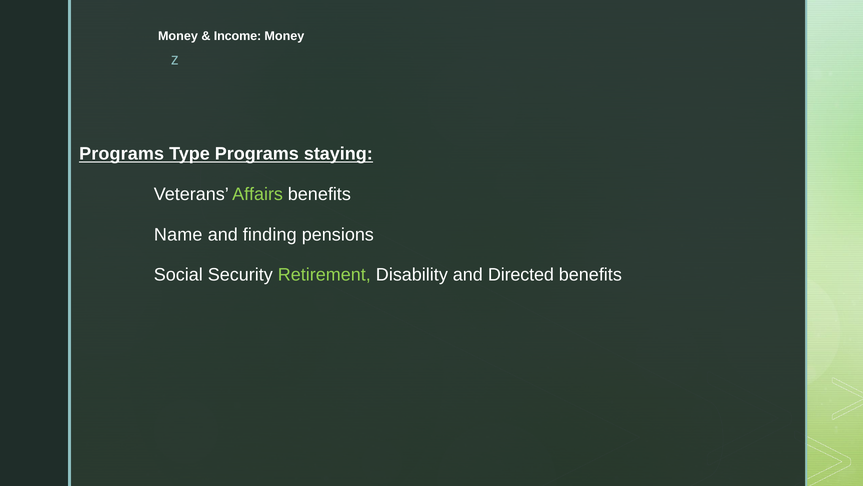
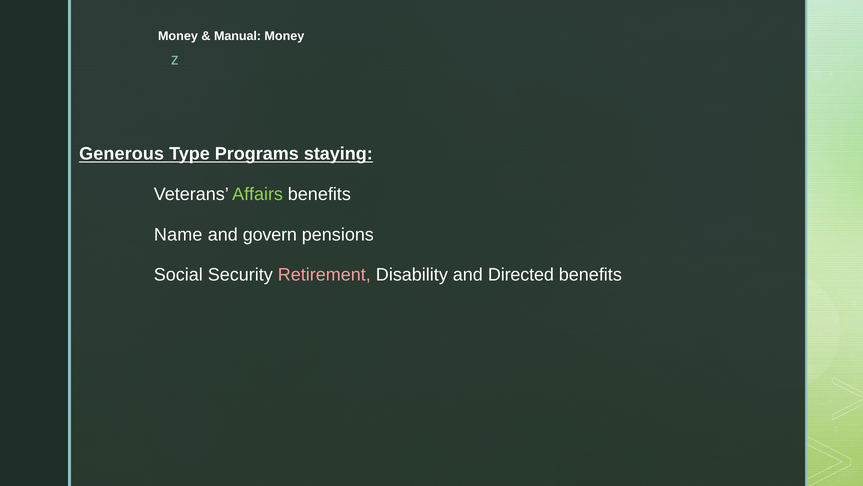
Income: Income -> Manual (238, 36)
Programs: Programs -> Generous (122, 154)
finding: finding -> govern (270, 234)
Retirement colour: light green -> pink (324, 275)
